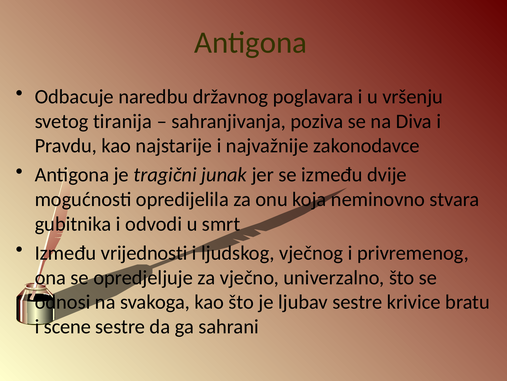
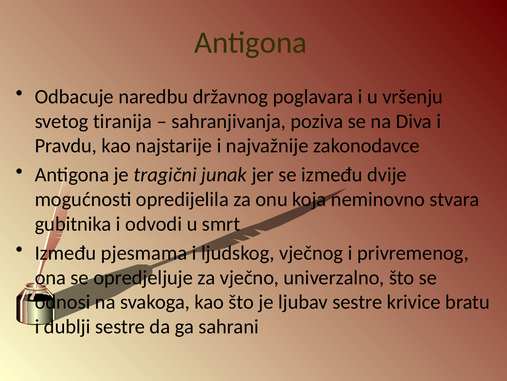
vrijednosti: vrijednosti -> pjesmama (144, 253)
scene: scene -> dublji (67, 326)
